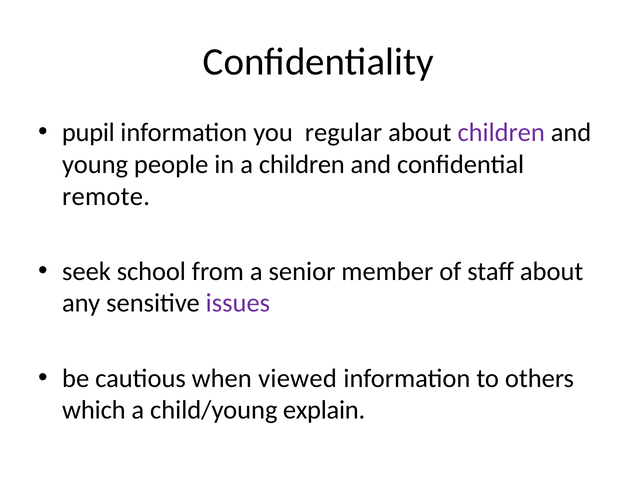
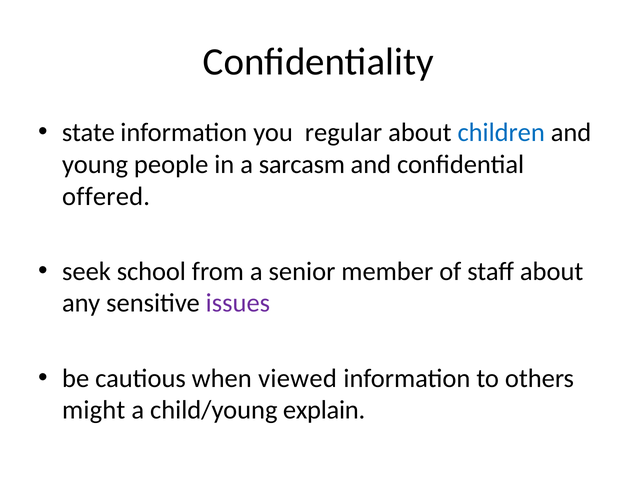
pupil: pupil -> state (88, 132)
children colour: purple -> blue (501, 132)
a children: children -> sarcasm (302, 164)
remote: remote -> offered (106, 196)
which: which -> might (94, 410)
